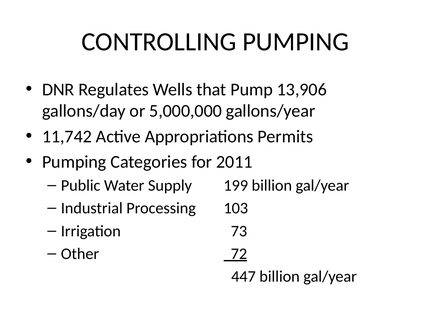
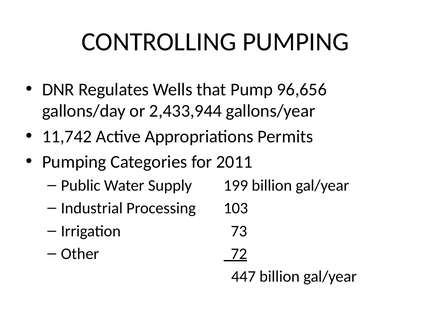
13,906: 13,906 -> 96,656 (302, 90)
5,000,000: 5,000,000 -> 2,433,944 (186, 111)
